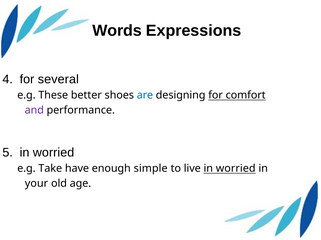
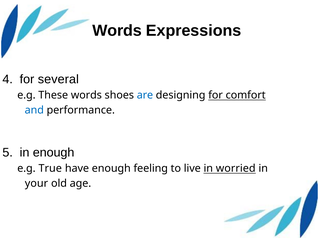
These better: better -> words (86, 95)
and colour: purple -> blue (34, 110)
5 in worried: worried -> enough (54, 153)
Take: Take -> True (50, 169)
simple: simple -> feeling (151, 169)
